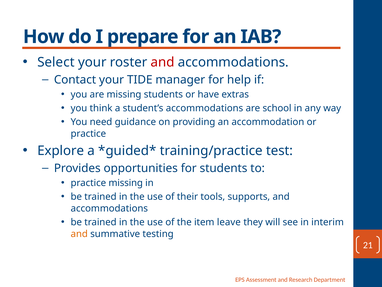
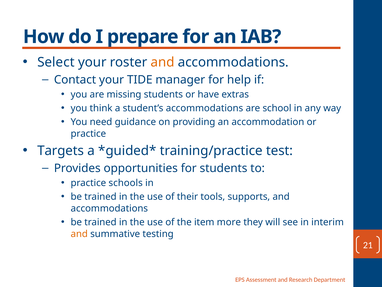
and colour: red -> orange (163, 62)
Explore: Explore -> Targets (61, 150)
practice missing: missing -> schools (126, 183)
leave: leave -> more (229, 222)
